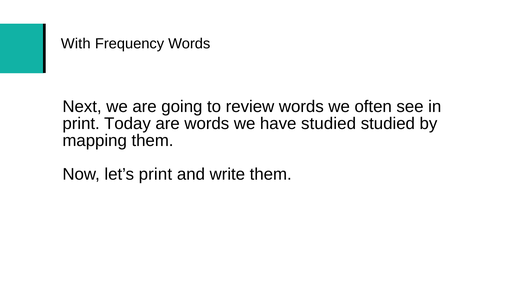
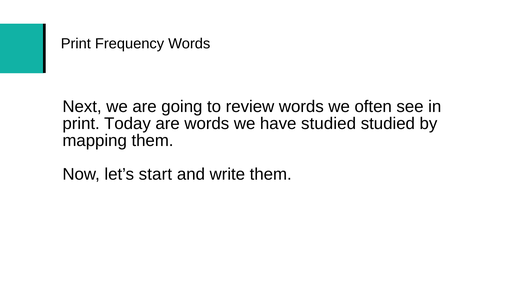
With: With -> Print (76, 44)
let’s print: print -> start (155, 174)
